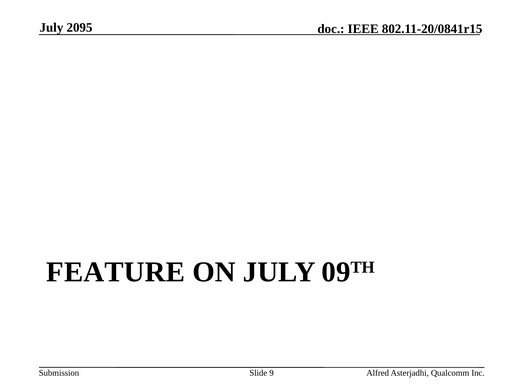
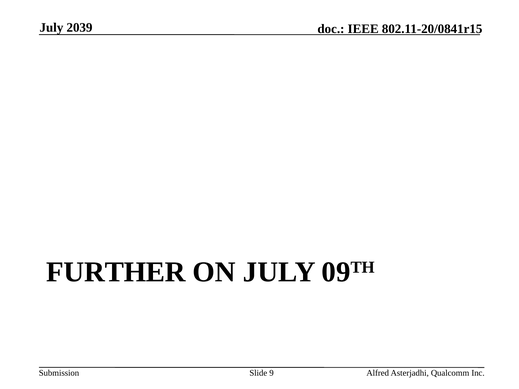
2095: 2095 -> 2039 (79, 28)
FEATURE: FEATURE -> FURTHER (116, 272)
